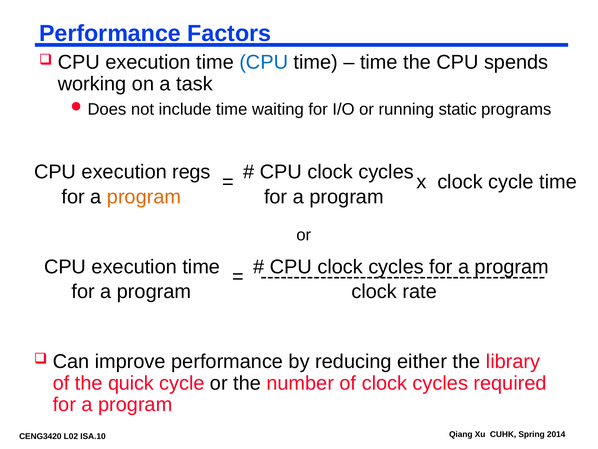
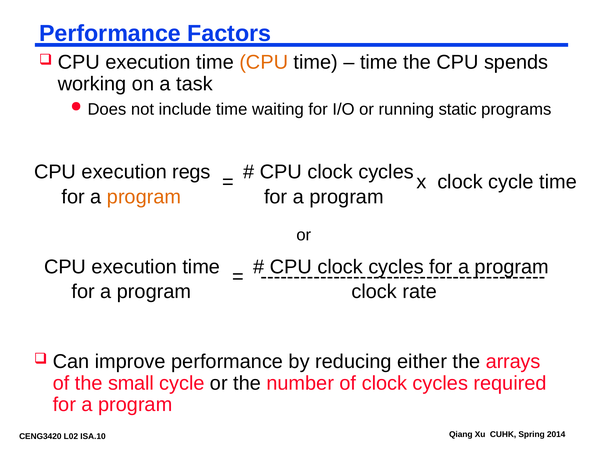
CPU colour: blue -> orange (264, 62)
library: library -> arrays (513, 361)
quick: quick -> small (131, 383)
